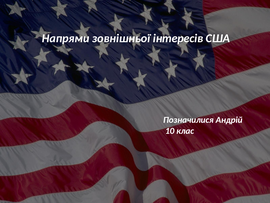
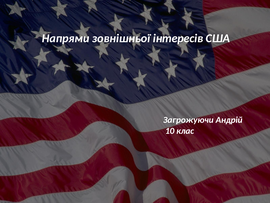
Позначилися: Позначилися -> Загрожуючи (188, 120)
